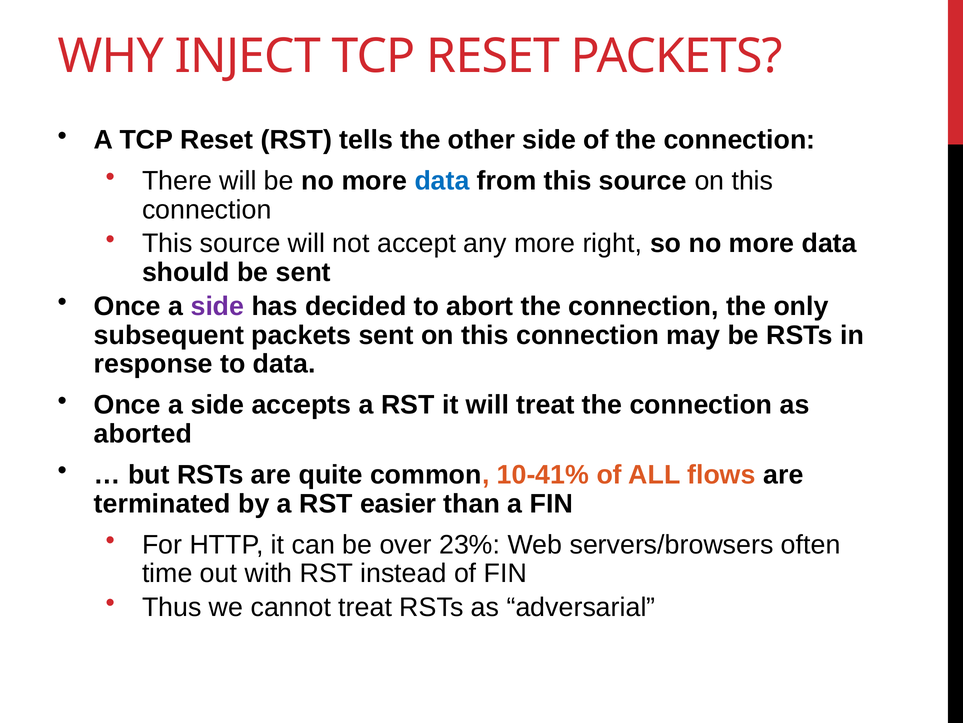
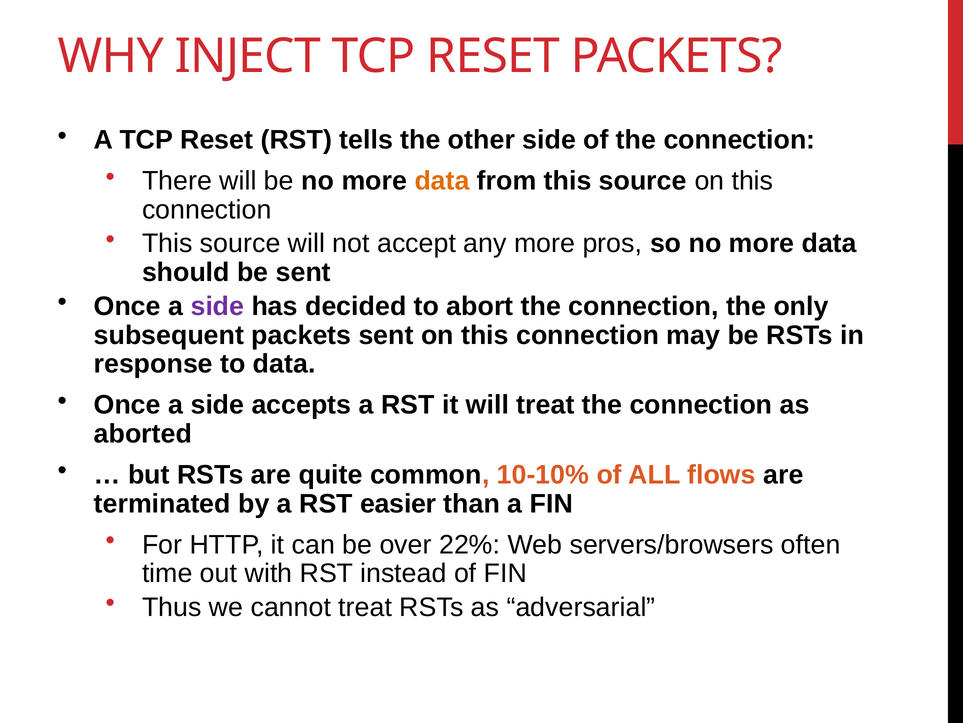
data colour: blue -> orange (442, 181)
right: right -> pros (612, 243)
10-41%: 10-41% -> 10-10% (543, 474)
23%: 23% -> 22% (470, 544)
